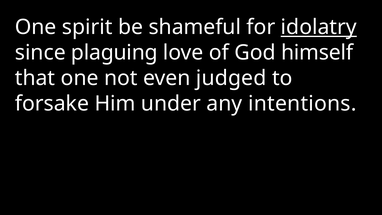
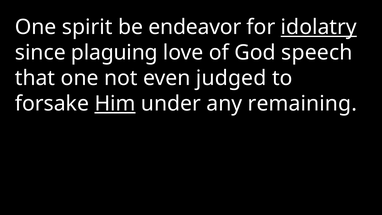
shameful: shameful -> endeavor (195, 27)
himself: himself -> speech (317, 53)
Him underline: none -> present (115, 104)
intentions: intentions -> remaining (302, 104)
